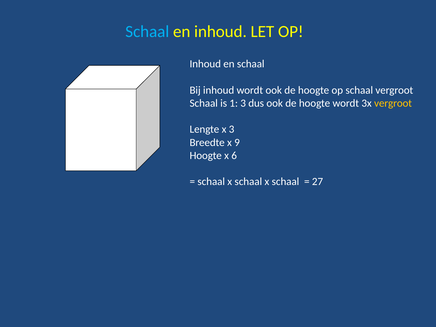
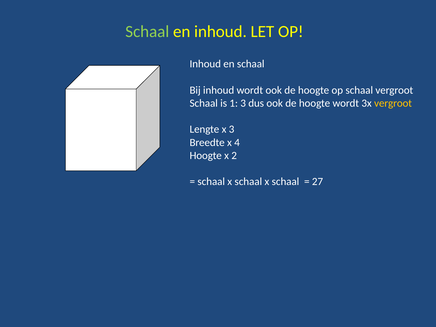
Schaal colour: light blue -> light green (147, 32)
9: 9 -> 4 (237, 142)
6: 6 -> 2 (234, 155)
